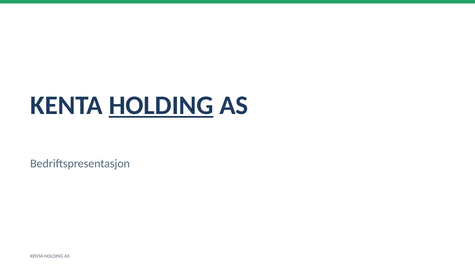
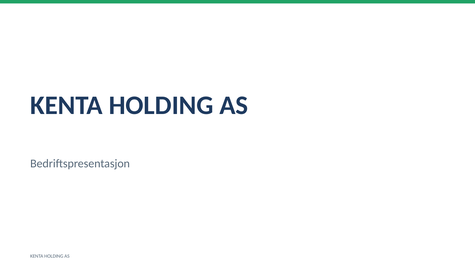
HOLDING underline: present -> none (161, 105)
